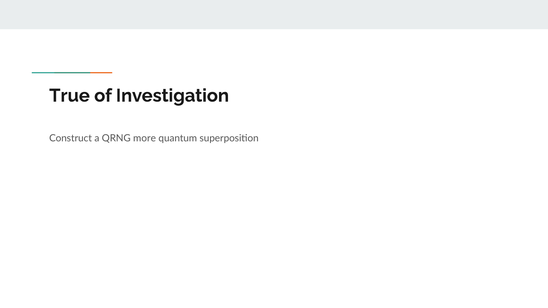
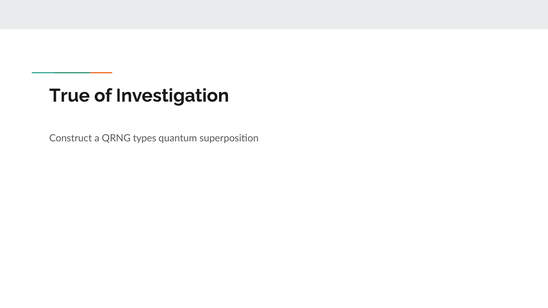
more: more -> types (145, 138)
